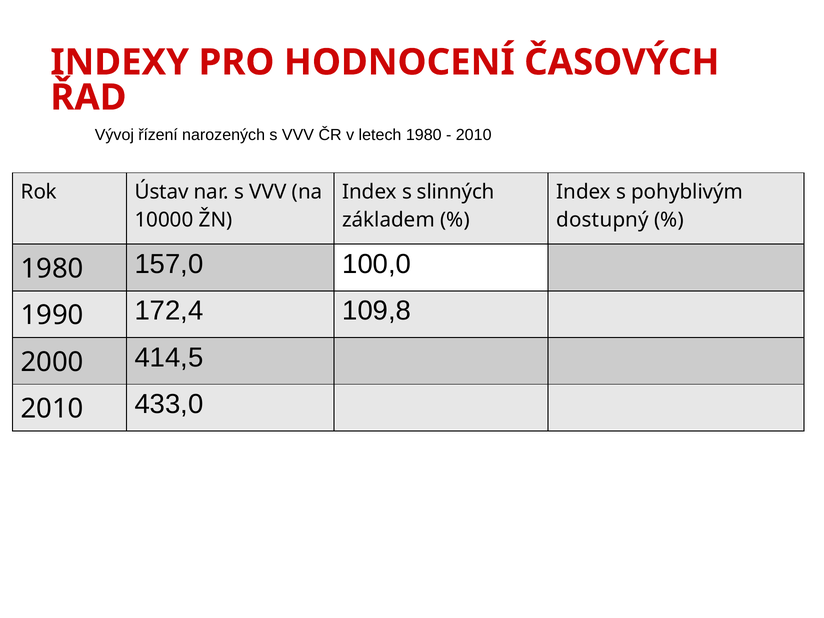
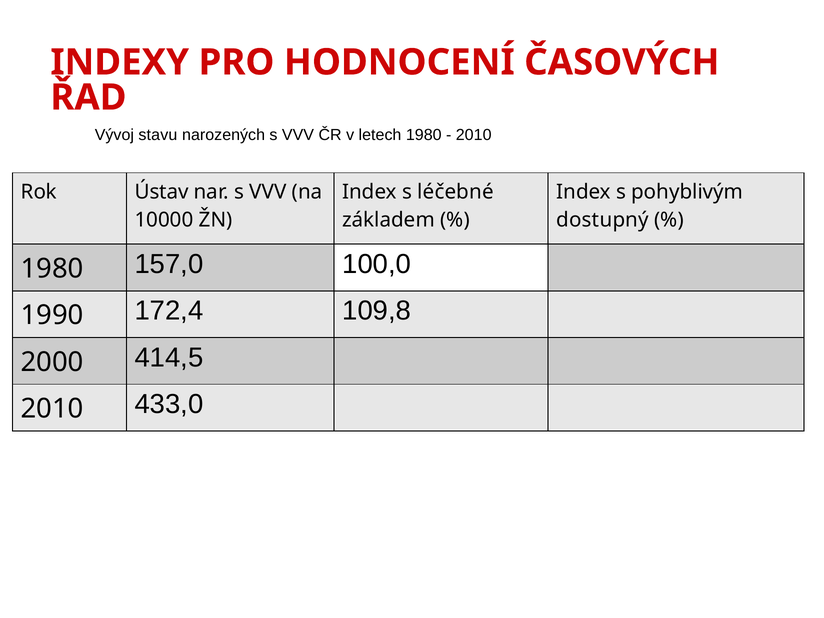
řízení: řízení -> stavu (158, 135)
slinných: slinných -> léčebné (456, 192)
